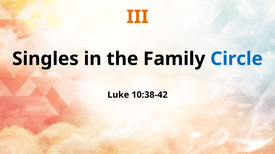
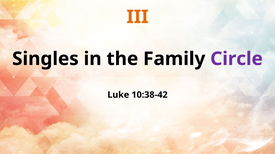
Circle colour: blue -> purple (237, 59)
